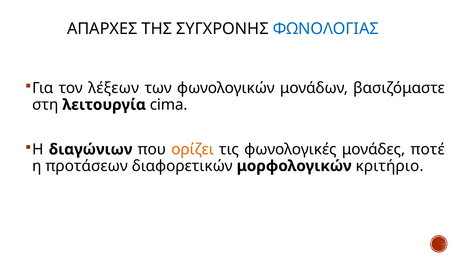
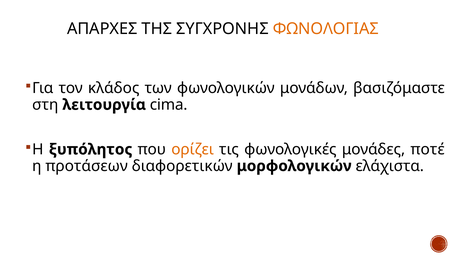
ΦΩΝΟΛΟΓΙΑΣ colour: blue -> orange (326, 29)
λέξεων: λέξεων -> κλάδος (114, 88)
διαγώνιων: διαγώνιων -> ξυπόλητος (91, 149)
κριτήριο: κριτήριο -> ελάχιστα (390, 166)
